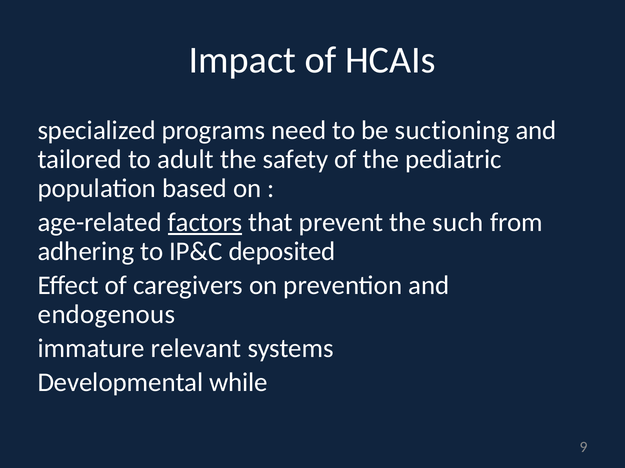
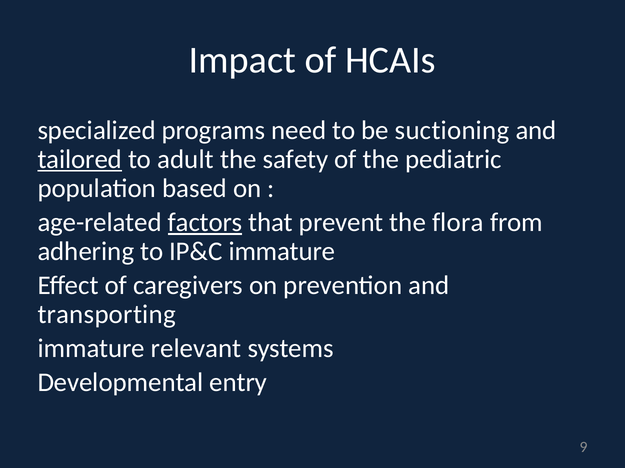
tailored underline: none -> present (80, 160)
such: such -> flora (458, 223)
IP&C deposited: deposited -> immature (282, 252)
endogenous: endogenous -> transporting (107, 315)
while: while -> entry (238, 383)
